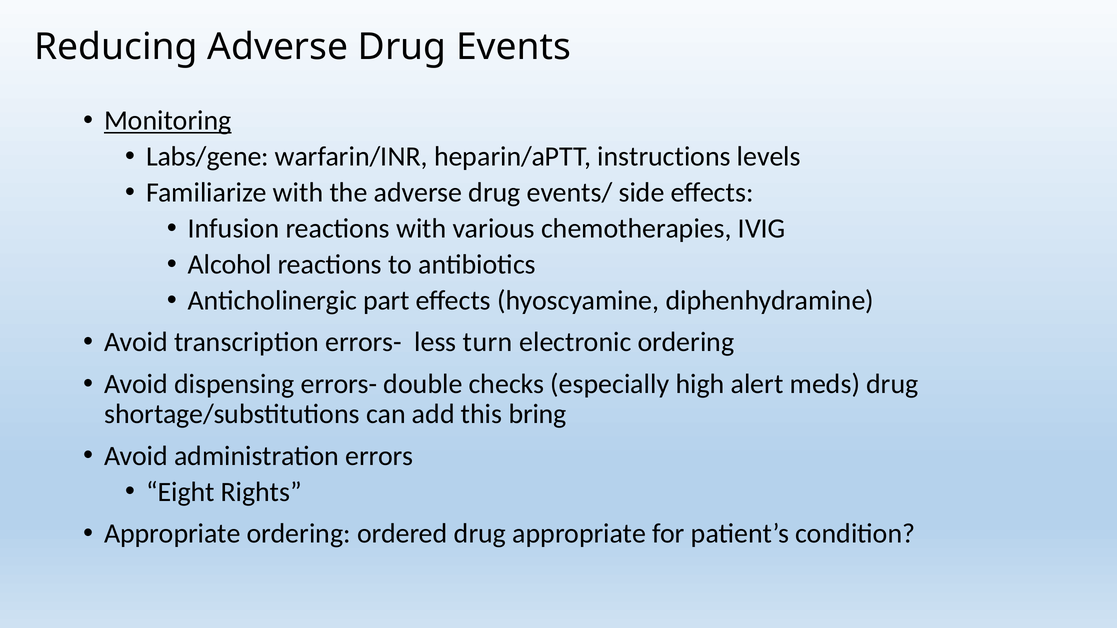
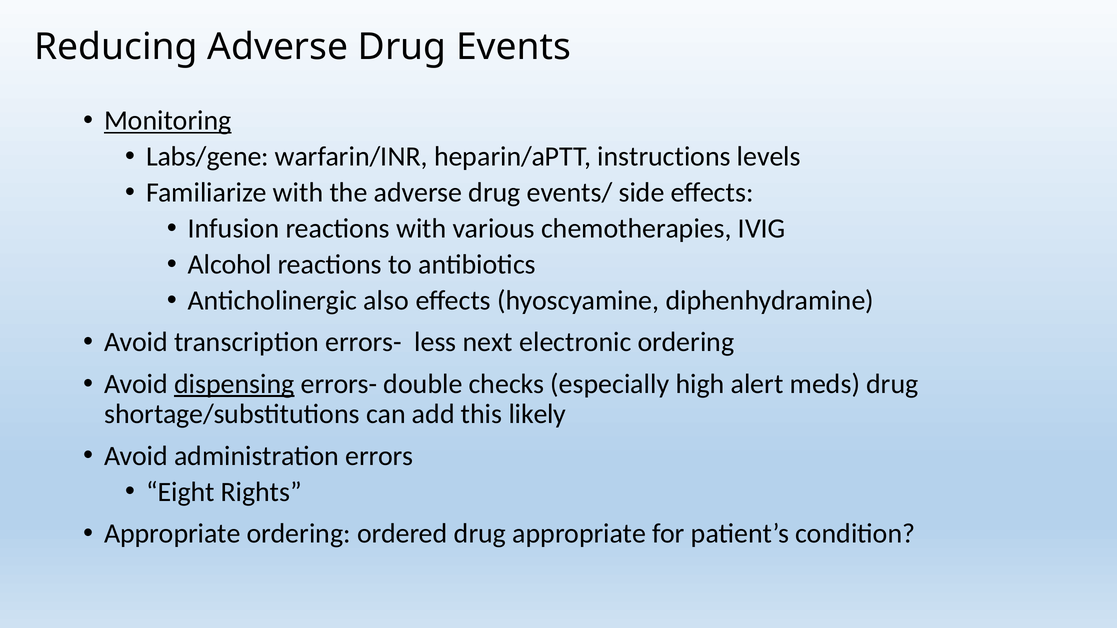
part: part -> also (386, 301)
turn: turn -> next (488, 342)
dispensing underline: none -> present (234, 384)
bring: bring -> likely (537, 414)
